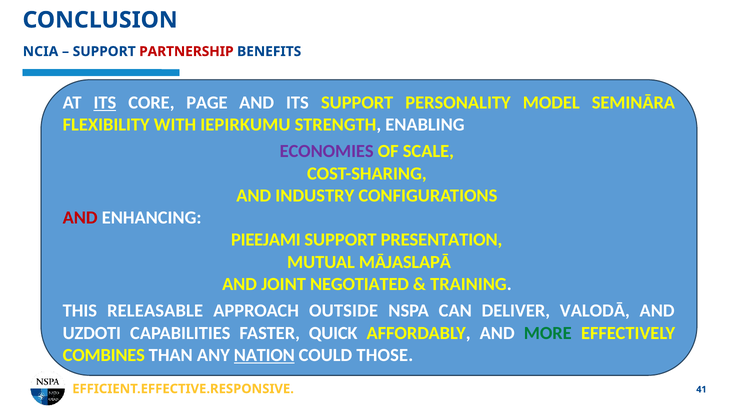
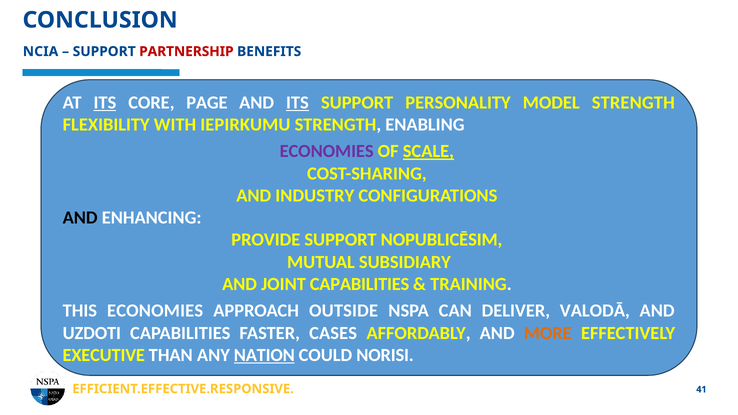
ITS underline: none -> present (297, 102)
MODEL SEMINĀRA: SEMINĀRA -> STRENGTH (633, 102)
SCALE underline: none -> present (428, 151)
AND colour: red -> black (80, 218)
PIEEJAMI: PIEEJAMI -> PROVIDE (266, 240)
PRESENTATION: PRESENTATION -> NOPUBLICĒSIM (442, 240)
MĀJASLAPĀ: MĀJASLAPĀ -> SUBSIDIARY (405, 262)
JOINT NEGOTIATED: NEGOTIATED -> CAPABILITIES (360, 284)
THIS RELEASABLE: RELEASABLE -> ECONOMIES (155, 311)
QUICK: QUICK -> CASES (333, 333)
MORE colour: green -> orange (548, 333)
COMBINES: COMBINES -> EXECUTIVE (104, 355)
THOSE: THOSE -> NORISI (385, 355)
